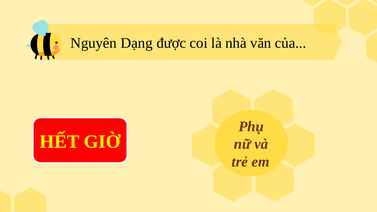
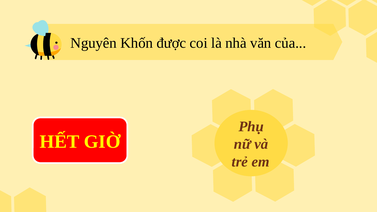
Dạng: Dạng -> Khốn (137, 43)
